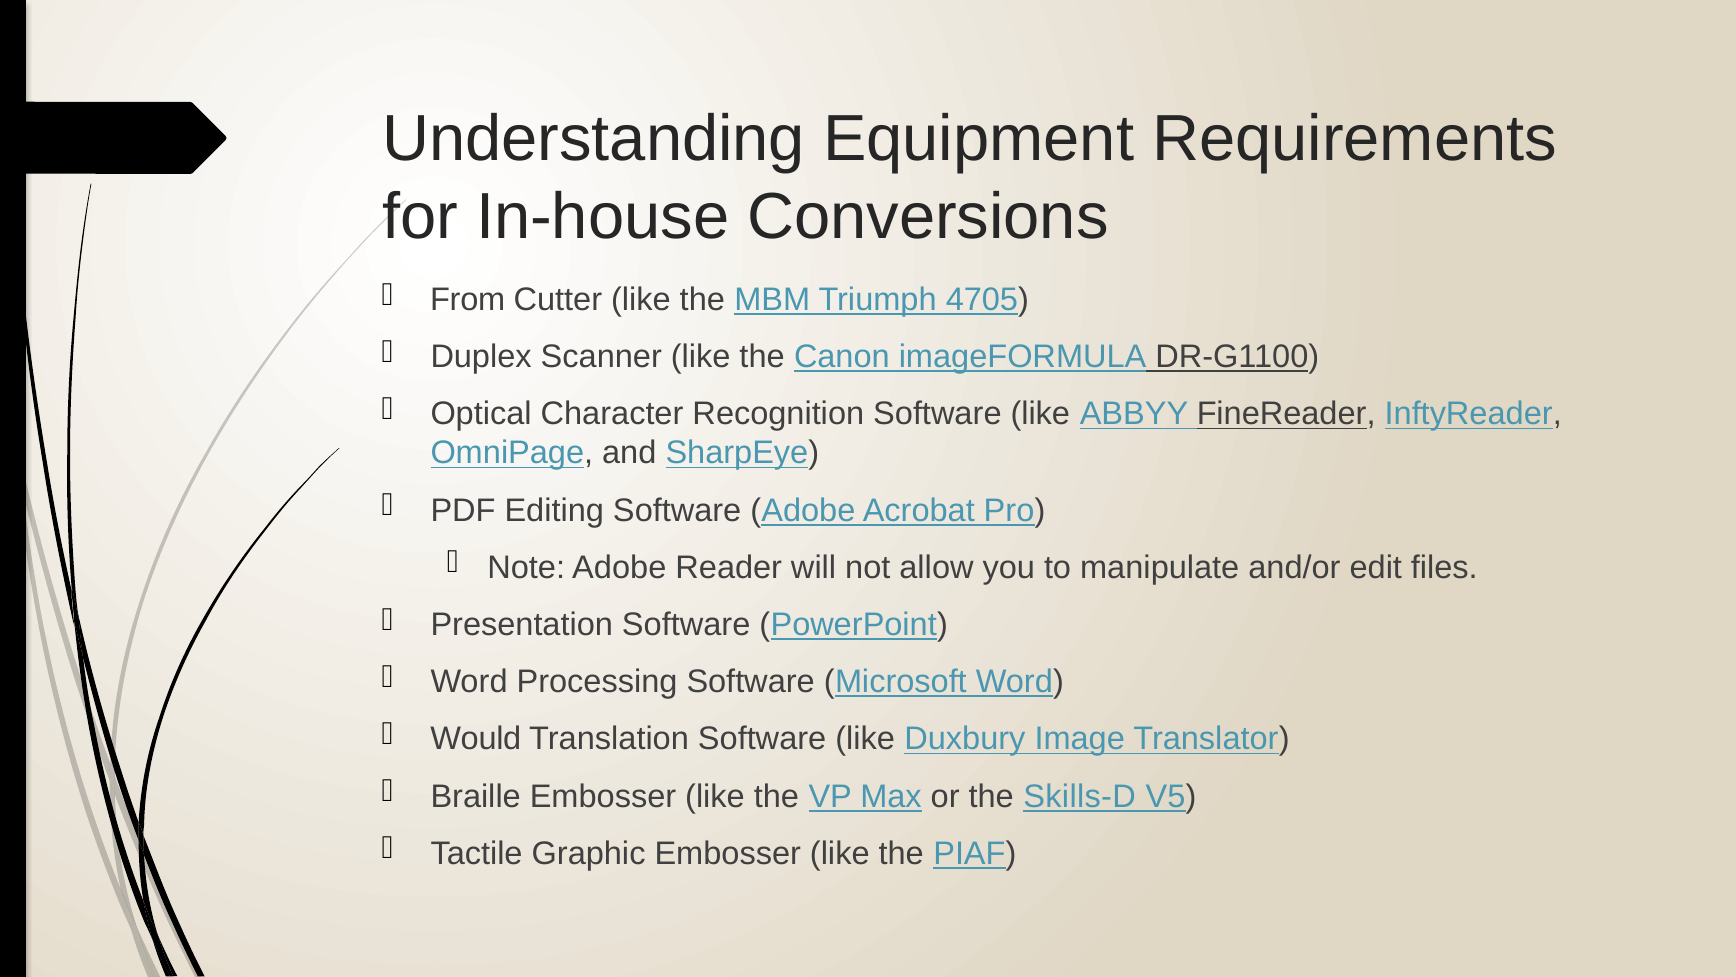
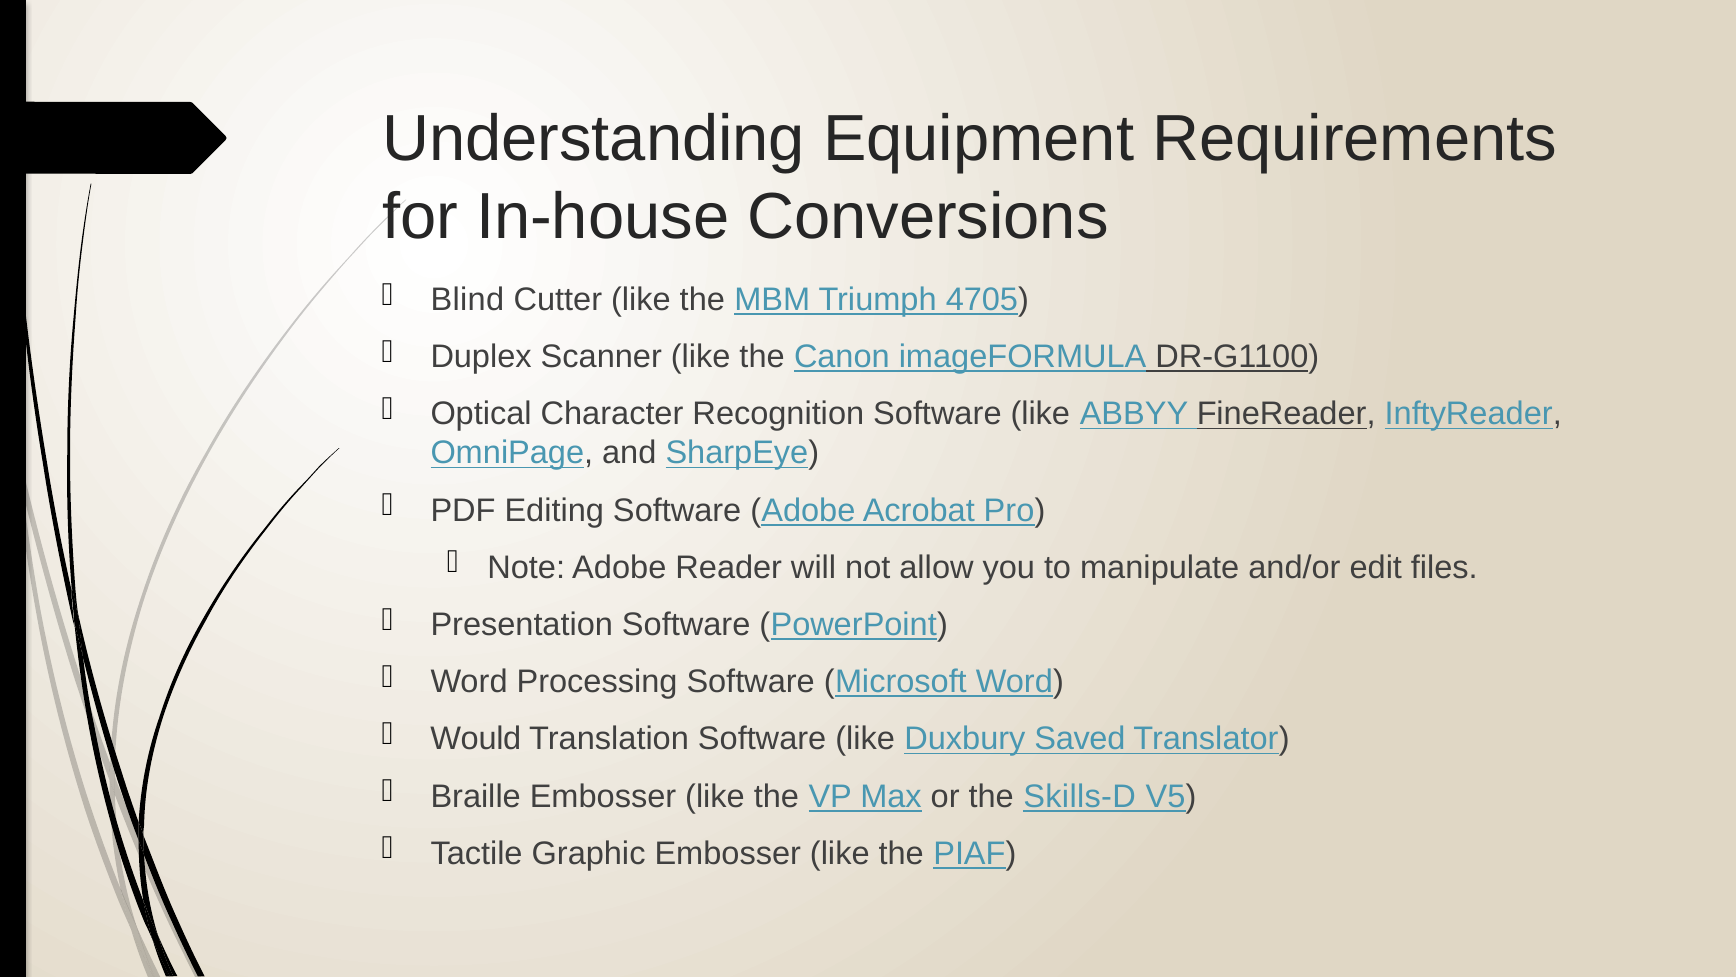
From: From -> Blind (467, 300)
Image: Image -> Saved (1080, 739)
